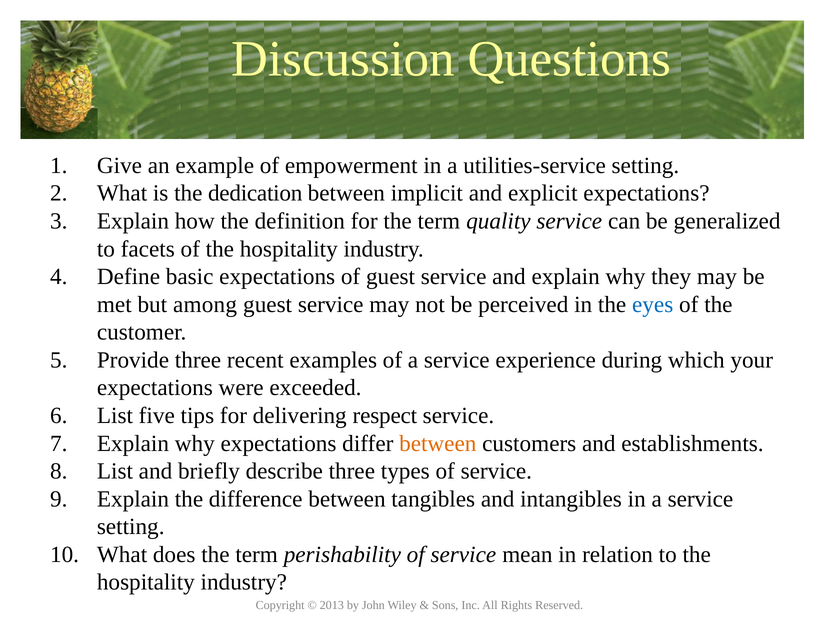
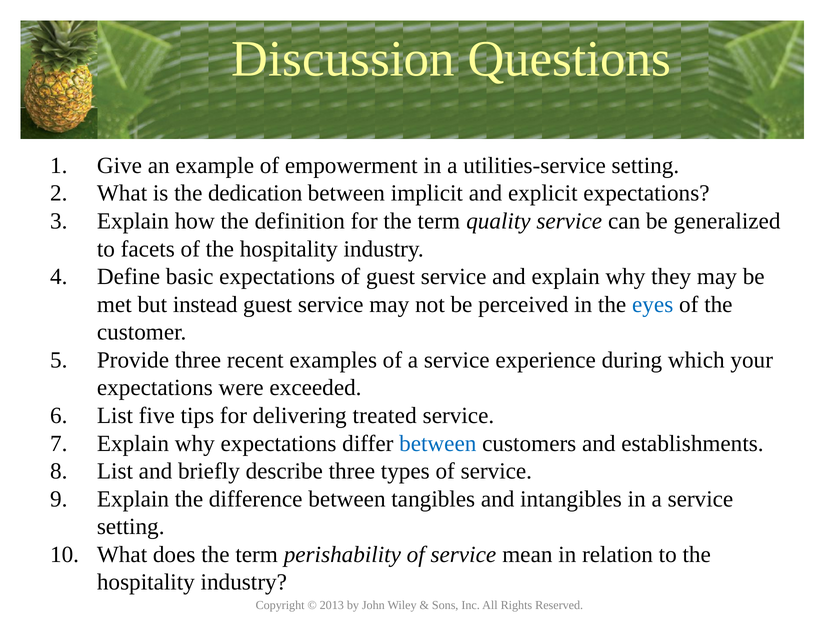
among: among -> instead (205, 305)
respect: respect -> treated (385, 416)
between colour: orange -> blue (438, 444)
